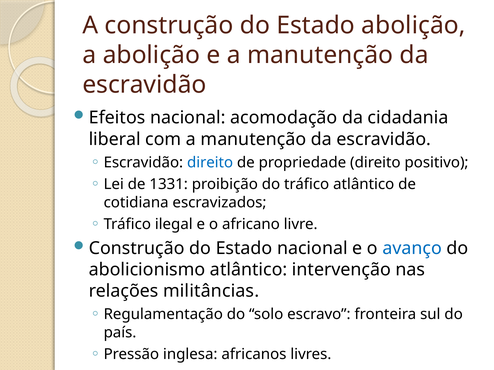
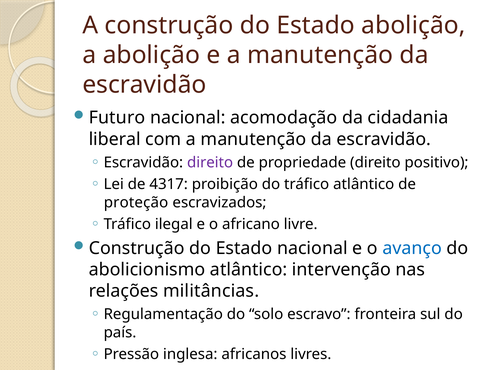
Efeitos: Efeitos -> Futuro (117, 118)
direito colour: blue -> purple (210, 163)
1331: 1331 -> 4317 (169, 185)
cotidiana: cotidiana -> proteção (136, 203)
